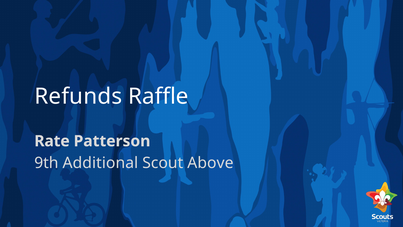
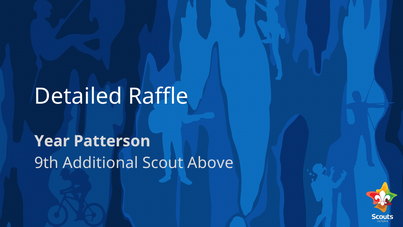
Refunds: Refunds -> Detailed (78, 96)
Rate: Rate -> Year (52, 141)
